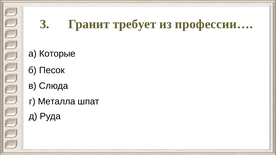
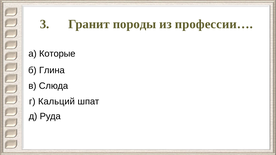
требует: требует -> породы (135, 24)
Песок: Песок -> Глина (52, 70)
Металла: Металла -> Кальций (56, 102)
